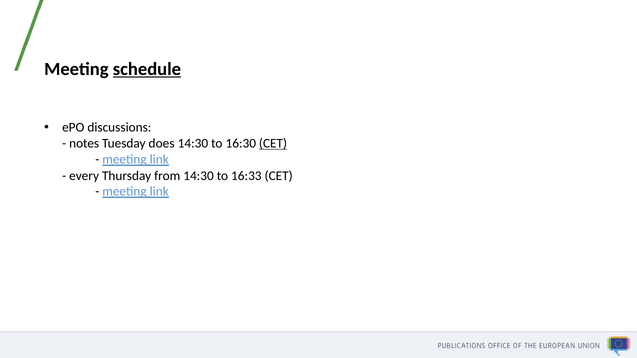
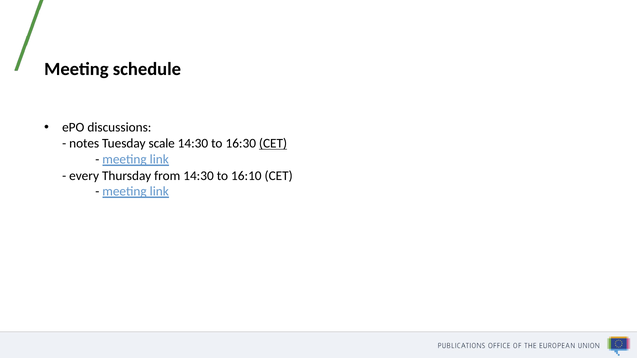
schedule underline: present -> none (147, 69)
does: does -> scale (162, 144)
16:33: 16:33 -> 16:10 (246, 176)
